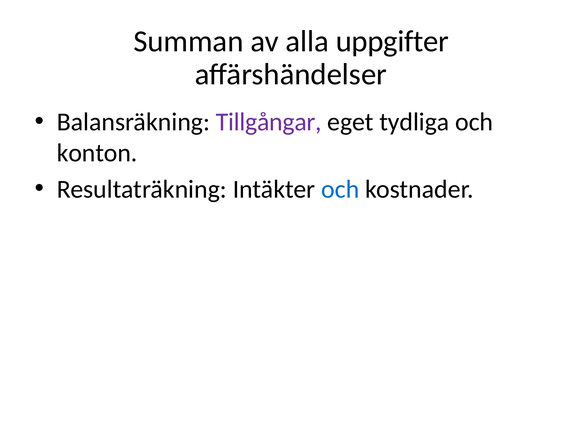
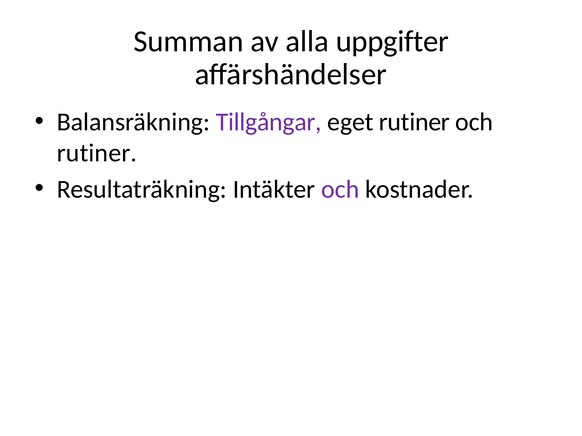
eget tydliga: tydliga -> rutiner (414, 122)
konton: konton -> rutiner (97, 153)
och colour: blue -> purple (340, 189)
